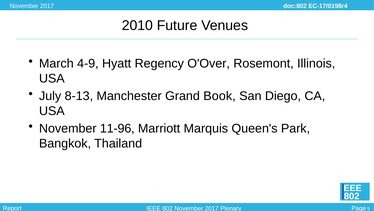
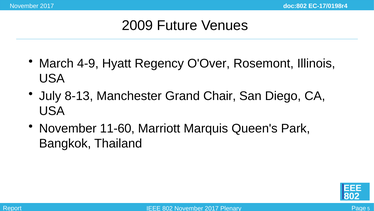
2010: 2010 -> 2009 (137, 26)
Book: Book -> Chair (220, 96)
11-96: 11-96 -> 11-60 (117, 128)
